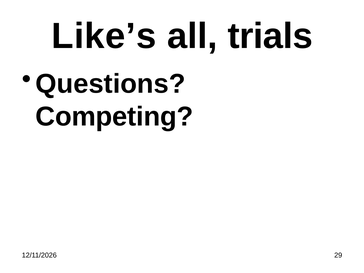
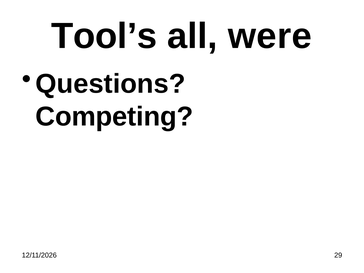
Like’s: Like’s -> Tool’s (104, 36)
trials: trials -> were (270, 36)
